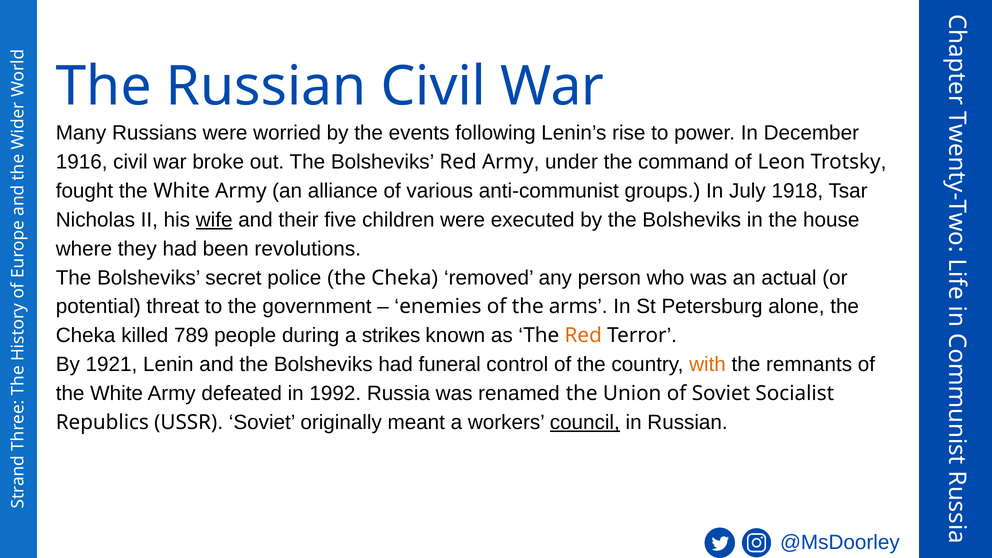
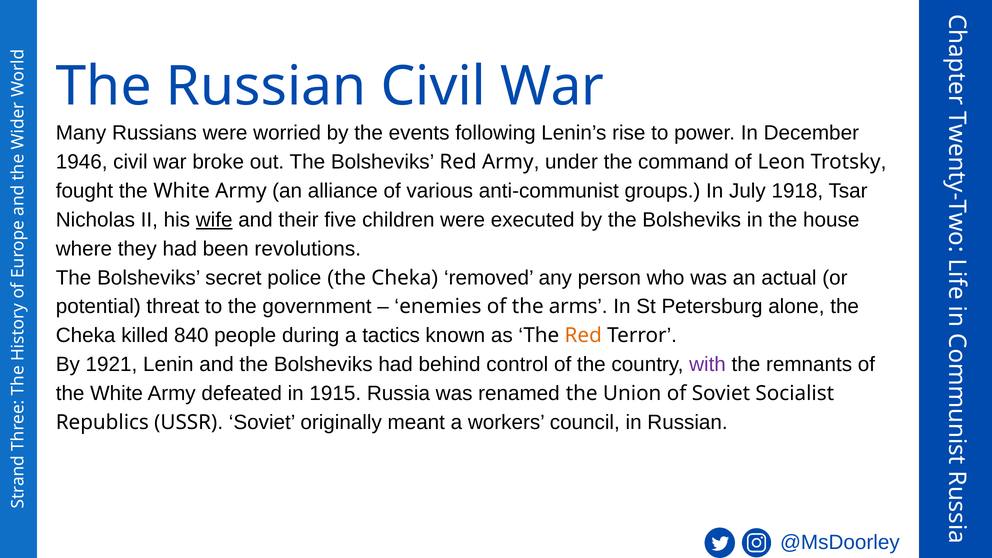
1916: 1916 -> 1946 (82, 162)
789: 789 -> 840 (191, 336)
strikes: strikes -> tactics (391, 336)
funeral: funeral -> behind (450, 365)
with colour: orange -> purple (708, 365)
1992: 1992 -> 1915 (335, 393)
council underline: present -> none (585, 422)
